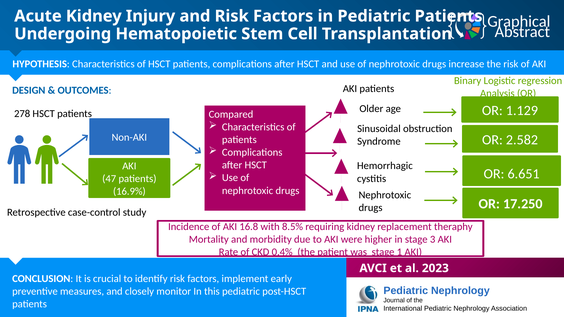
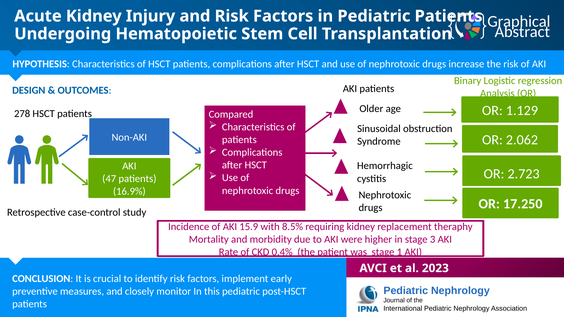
2.582: 2.582 -> 2.062 (522, 140)
6.651: 6.651 -> 2.723 (524, 174)
16.8: 16.8 -> 15.9 (249, 227)
